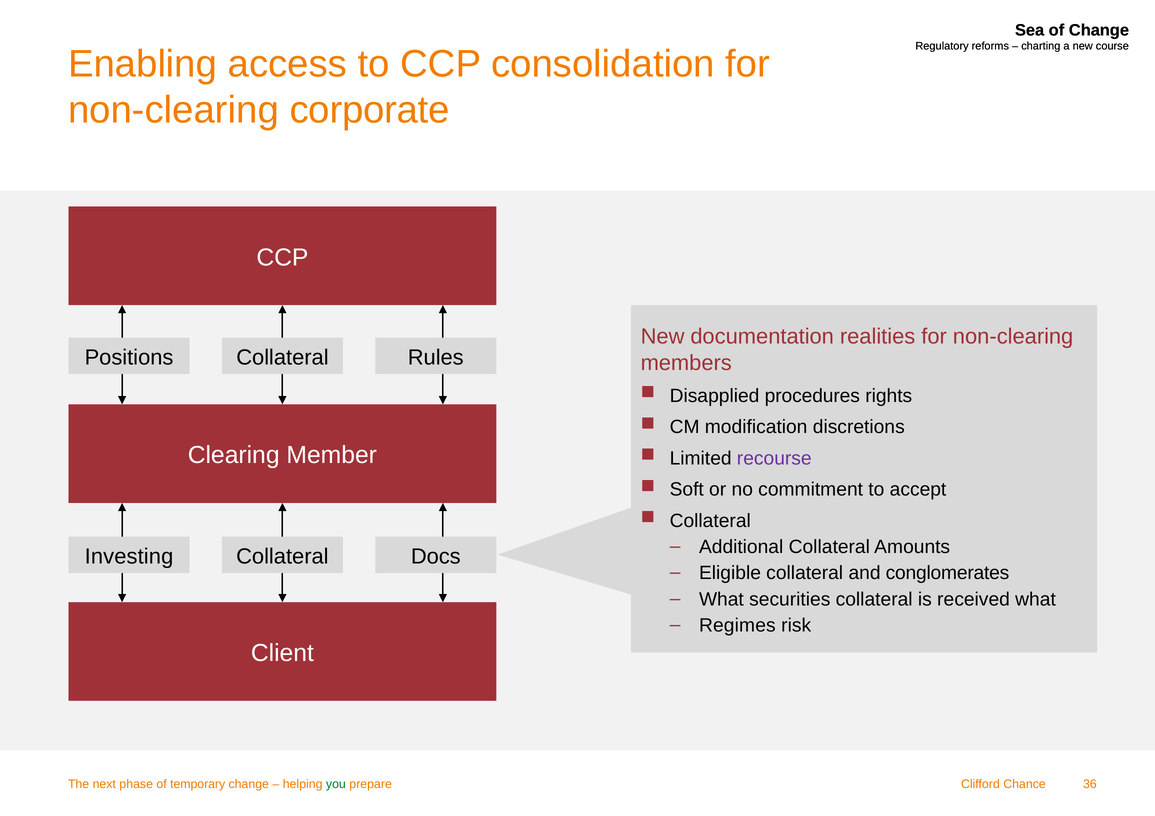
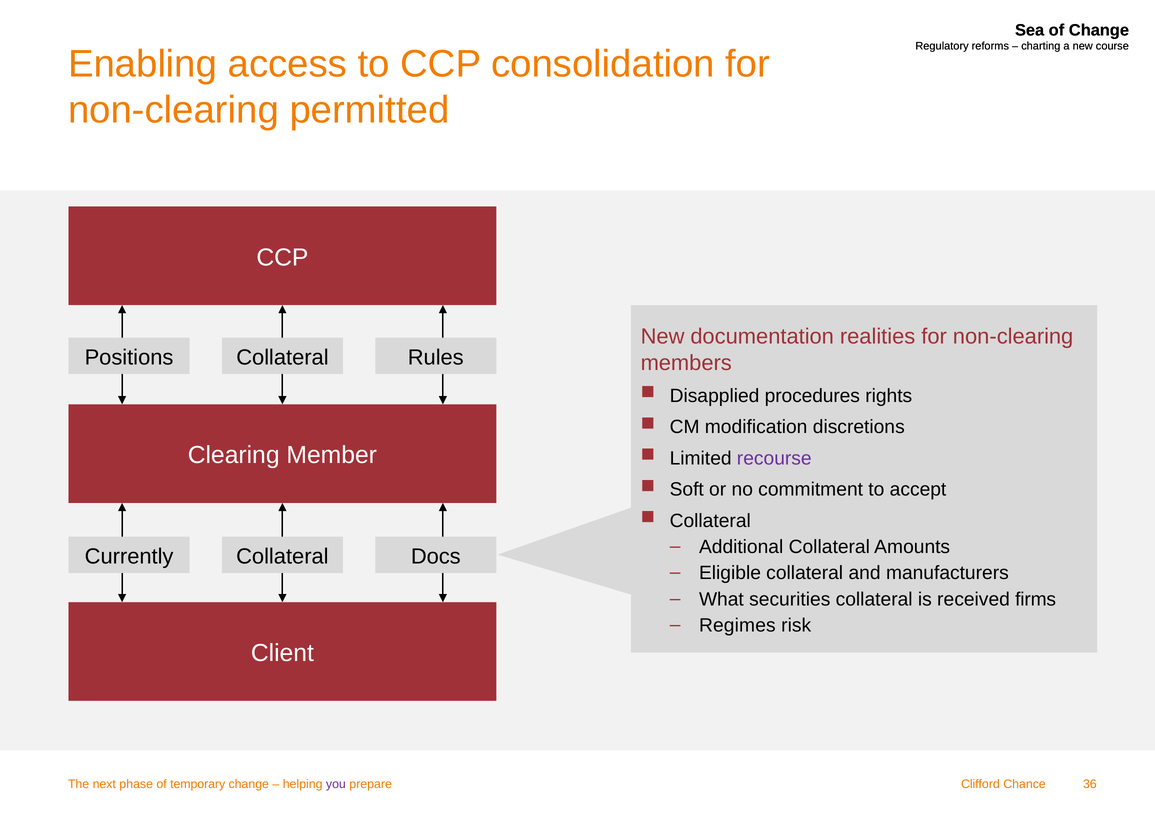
corporate: corporate -> permitted (369, 110)
Investing: Investing -> Currently (129, 557)
conglomerates: conglomerates -> manufacturers (947, 574)
received what: what -> firms (1036, 600)
you colour: green -> purple (336, 785)
